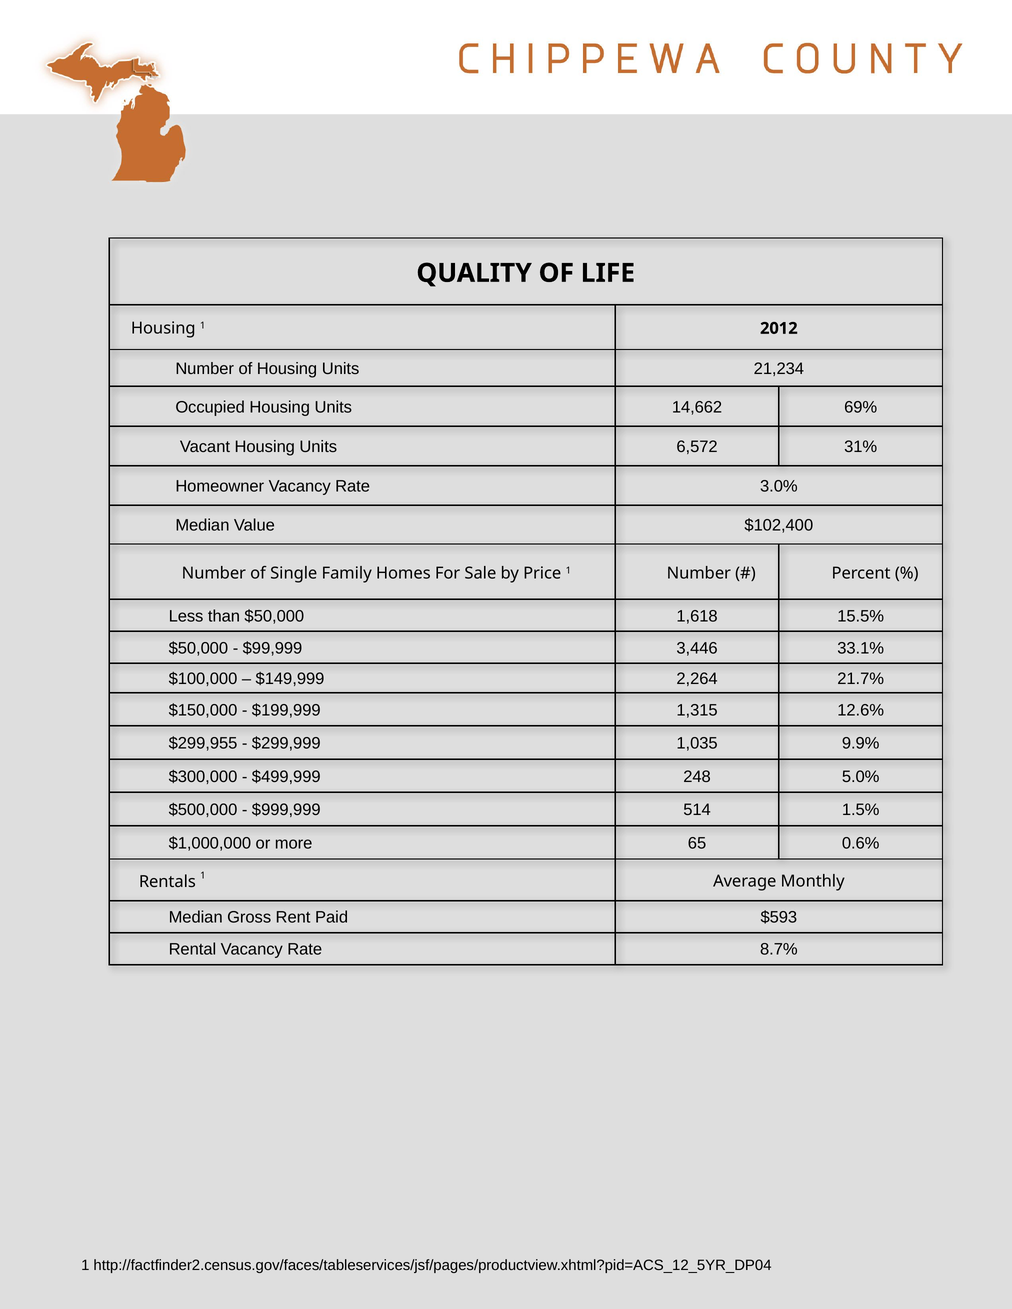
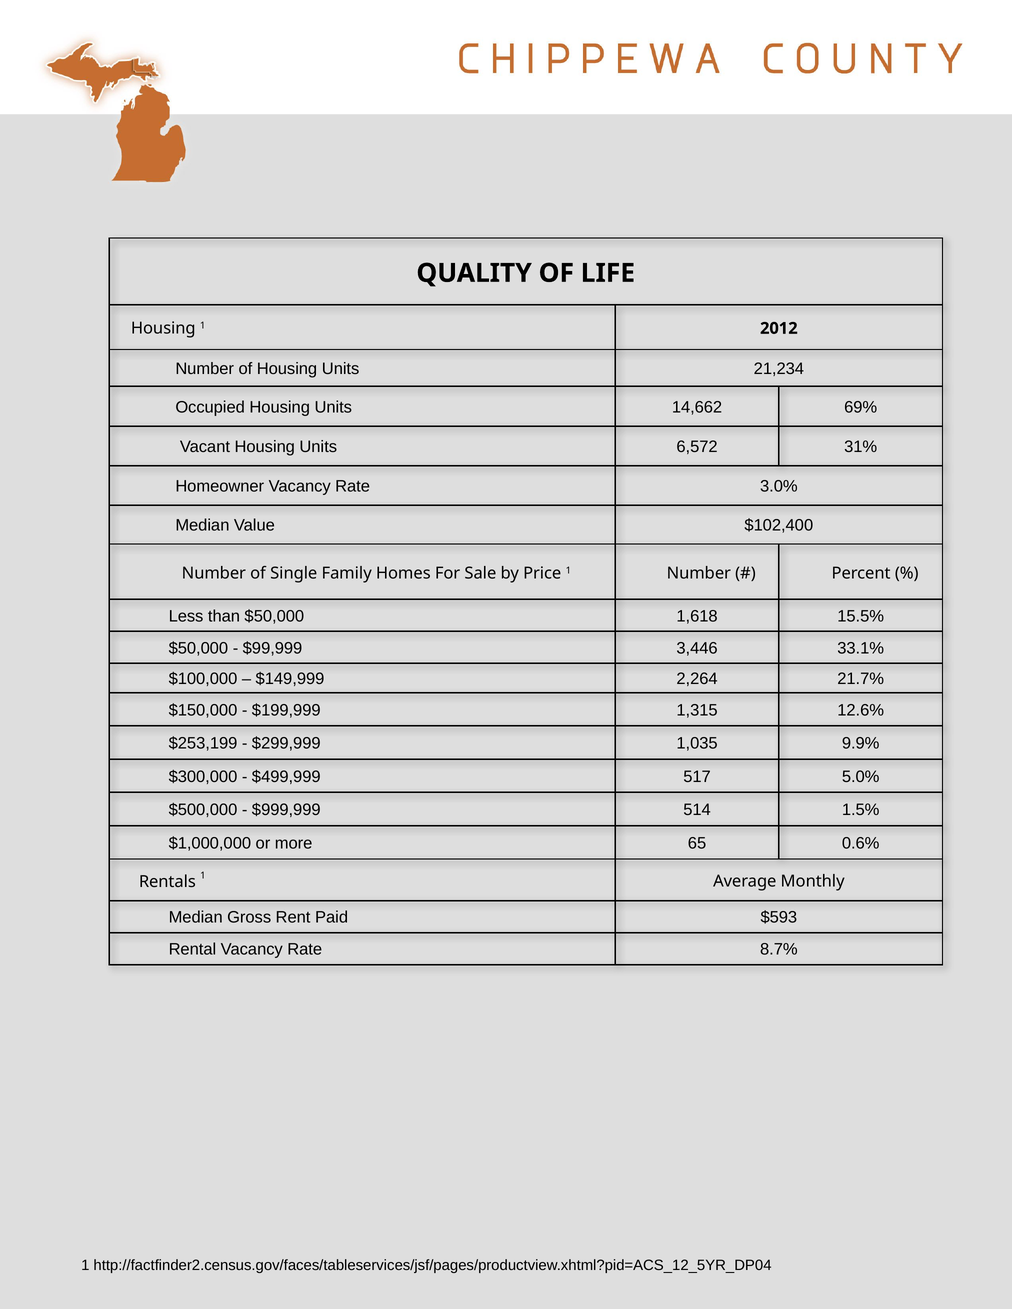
$299,955: $299,955 -> $253,199 (203, 744)
248: 248 -> 517 (697, 777)
